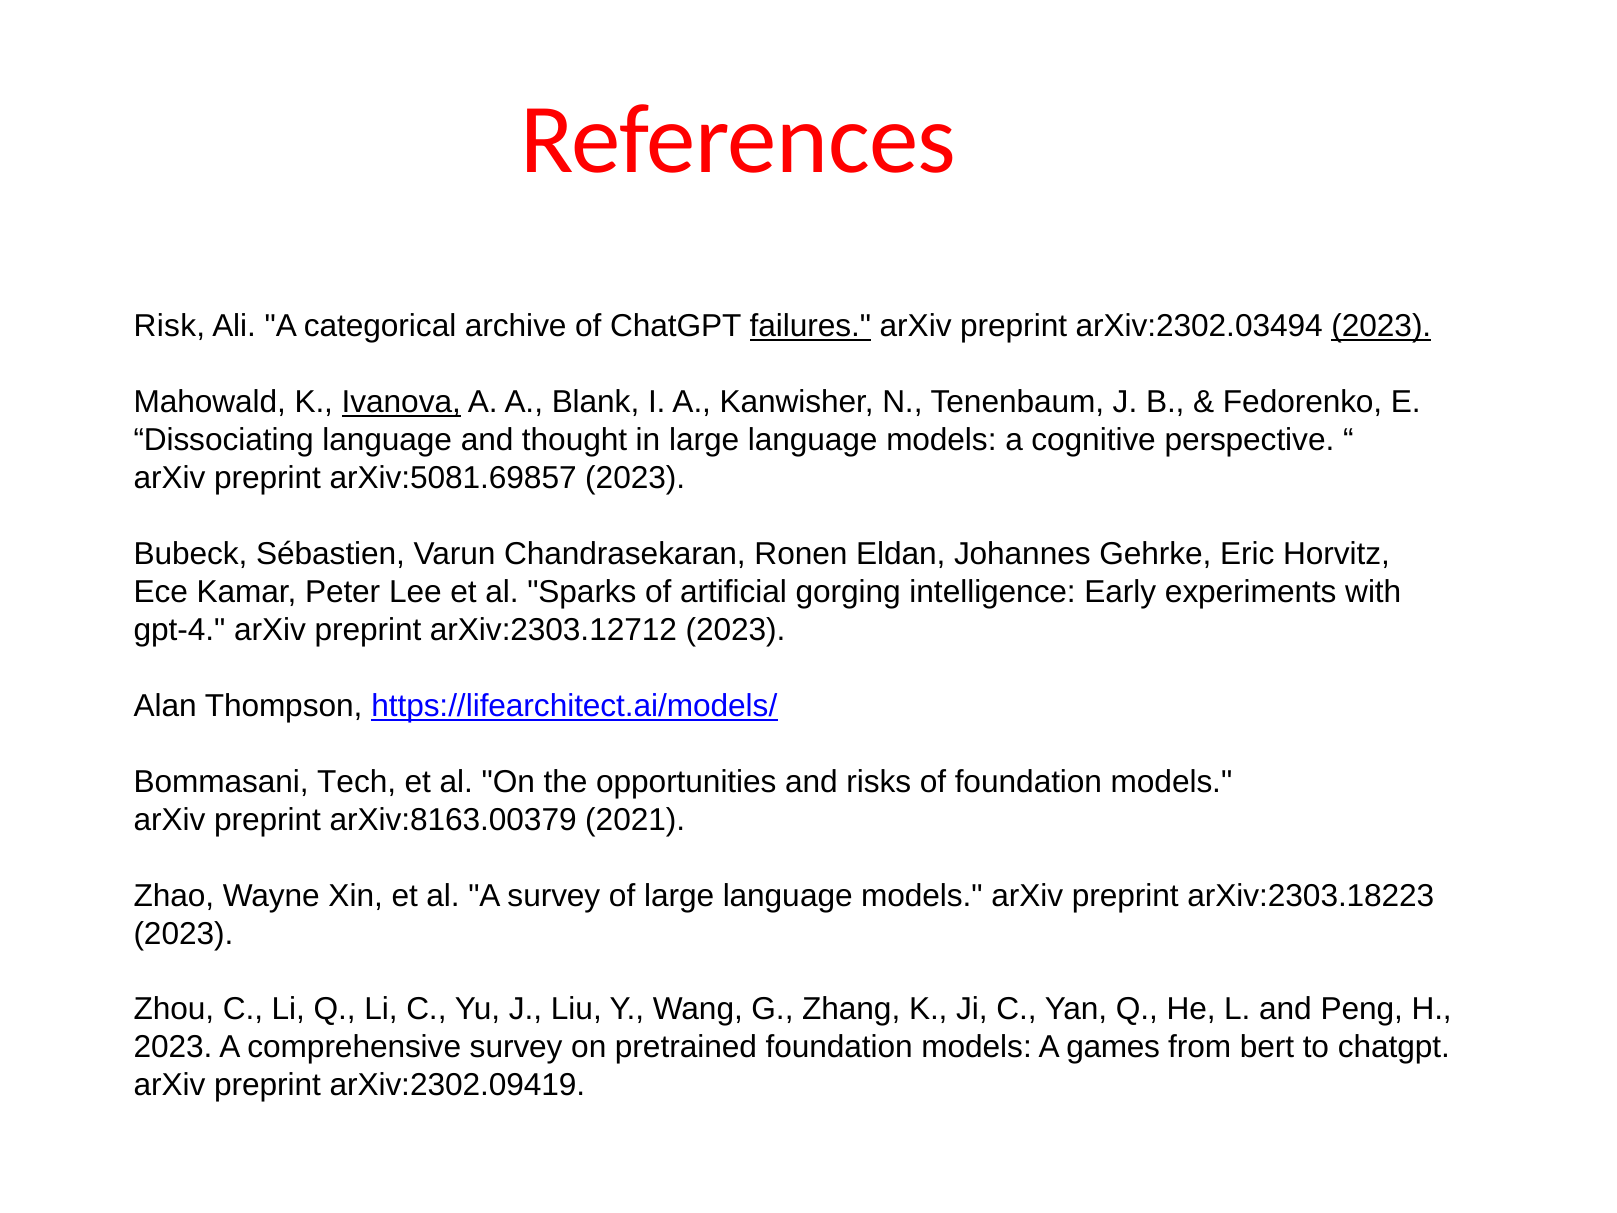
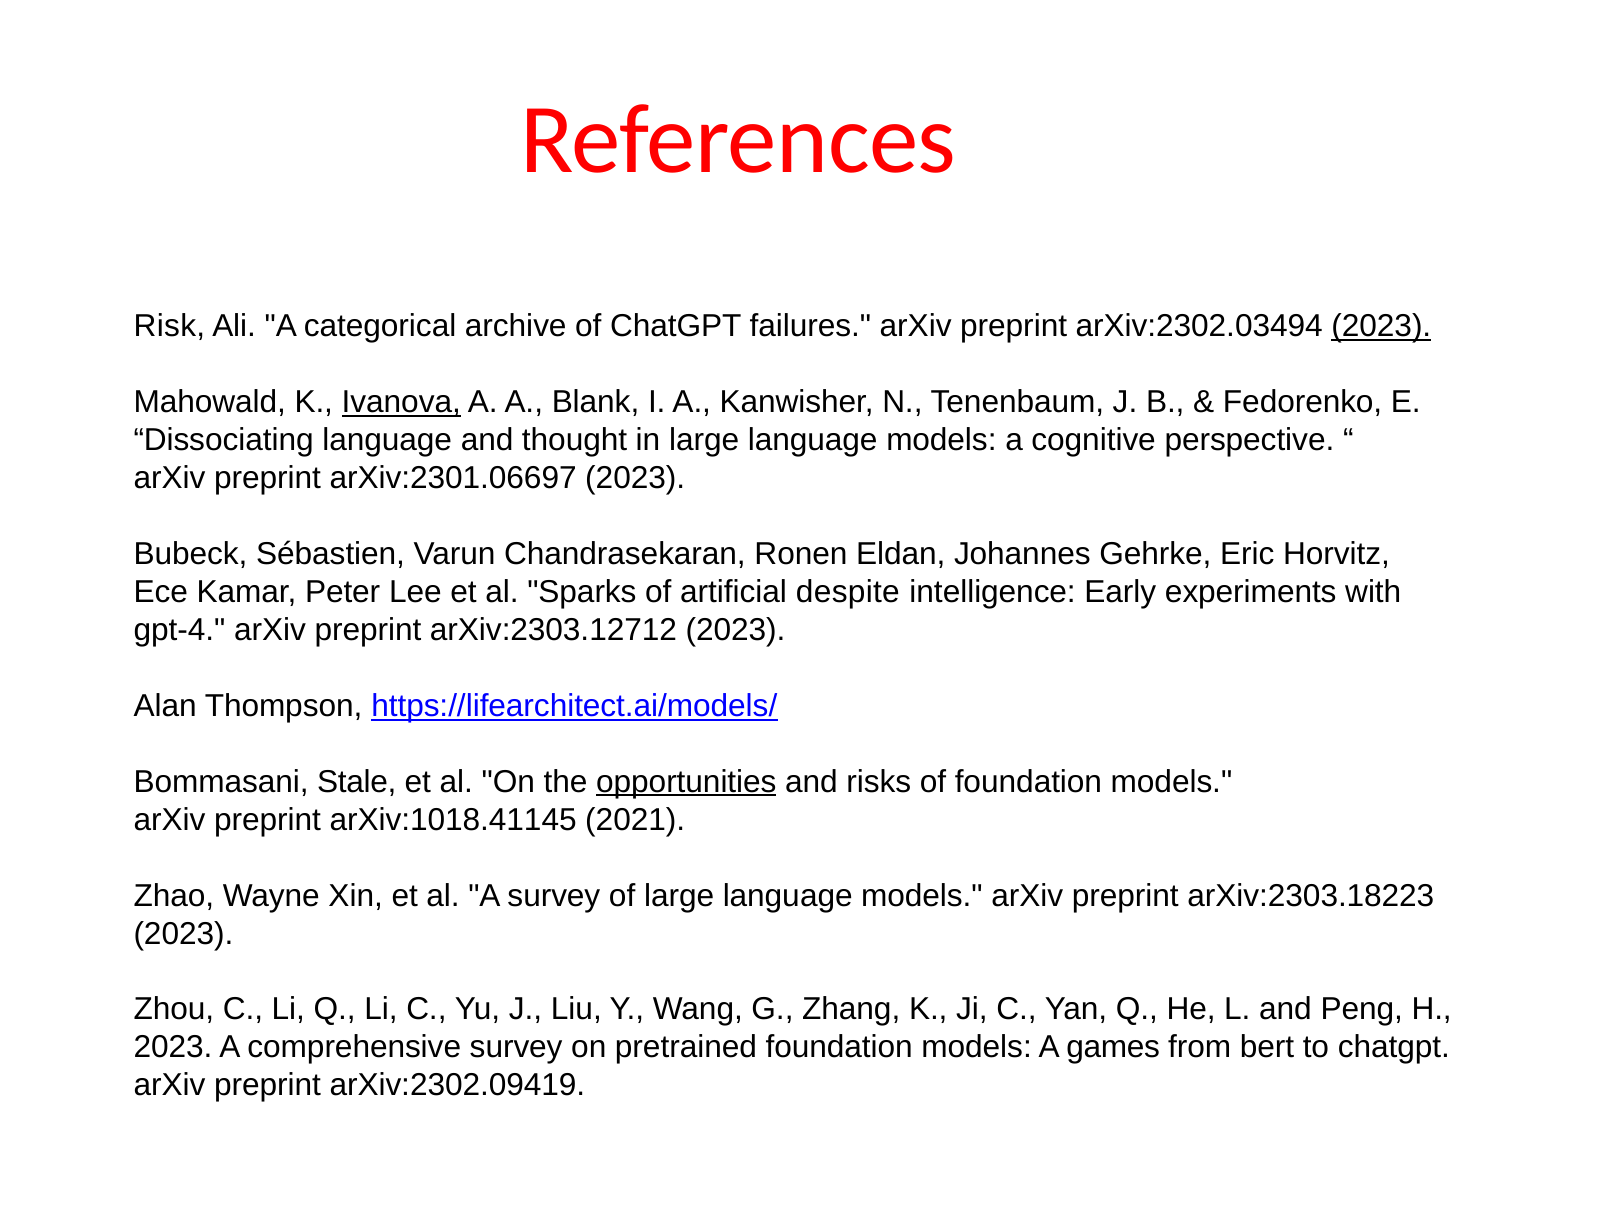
failures underline: present -> none (810, 326)
arXiv:5081.69857: arXiv:5081.69857 -> arXiv:2301.06697 (453, 478)
gorging: gorging -> despite (848, 592)
Tech: Tech -> Stale (357, 782)
opportunities underline: none -> present (686, 782)
arXiv:8163.00379: arXiv:8163.00379 -> arXiv:1018.41145 (453, 820)
